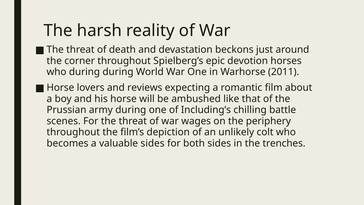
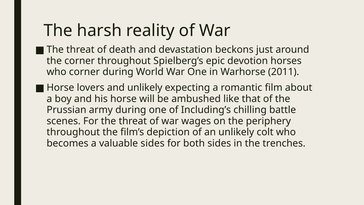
who during: during -> corner (84, 72)
and reviews: reviews -> unlikely (145, 88)
